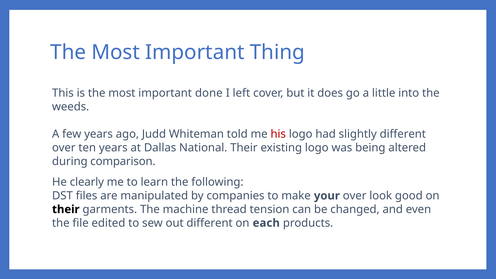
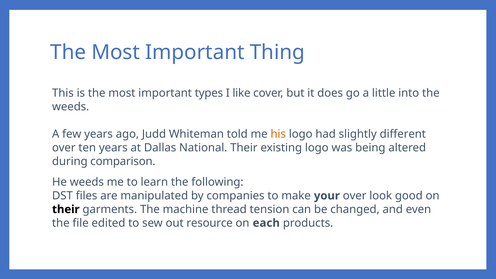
done: done -> types (209, 93)
left: left -> like (242, 93)
his colour: red -> orange (278, 134)
He clearly: clearly -> weeds (87, 182)
out different: different -> resource (210, 223)
